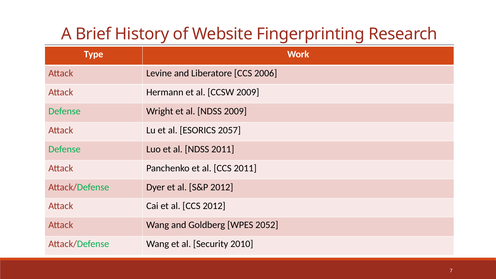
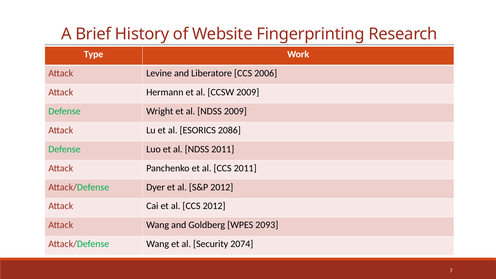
2057: 2057 -> 2086 (229, 130)
2052: 2052 -> 2093 (267, 225)
2010: 2010 -> 2074 (242, 244)
